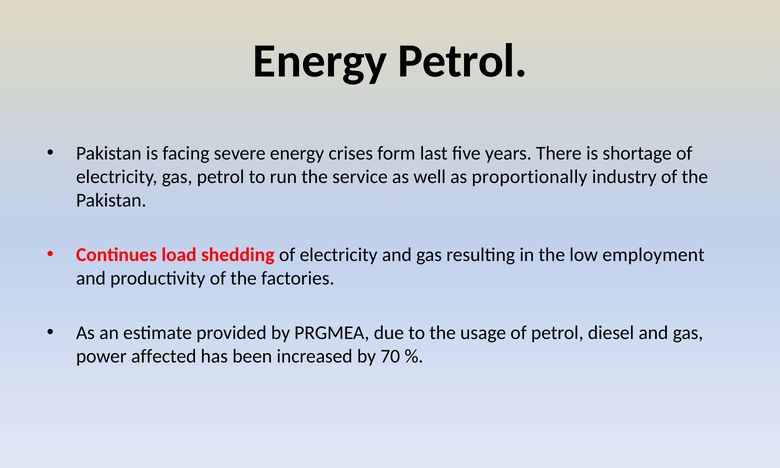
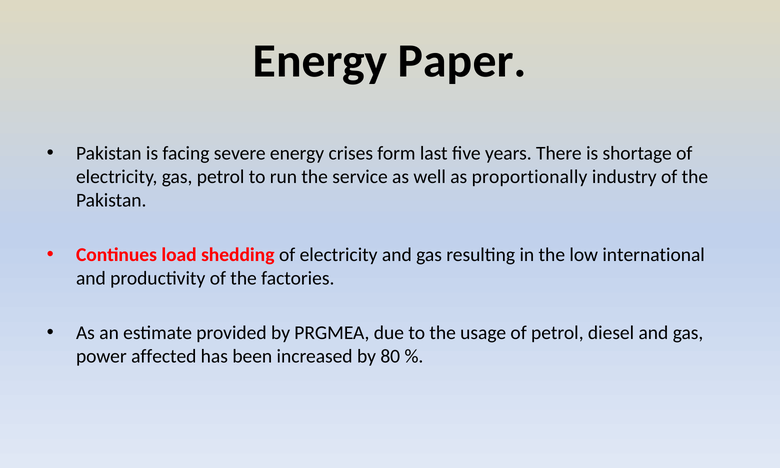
Energy Petrol: Petrol -> Paper (462, 61)
employment: employment -> international (654, 255)
70: 70 -> 80 (390, 356)
